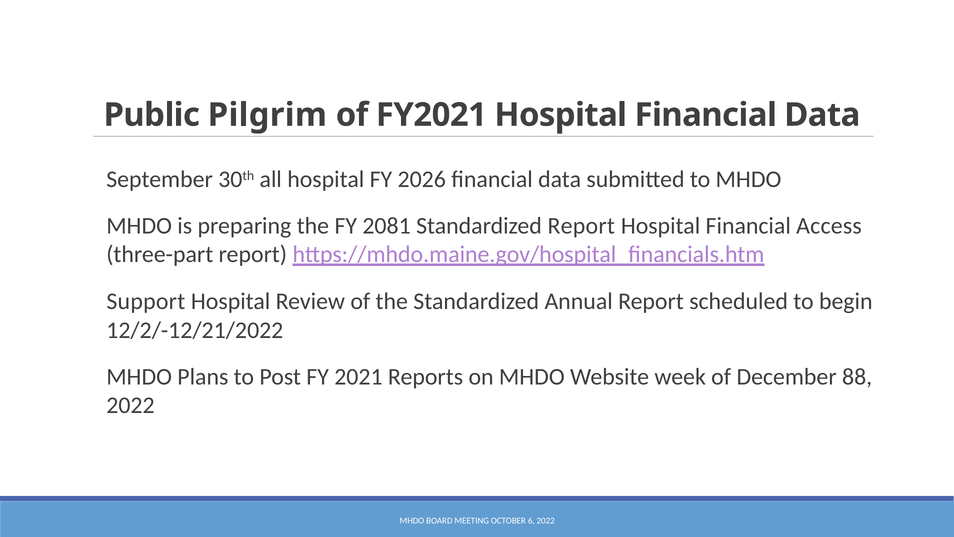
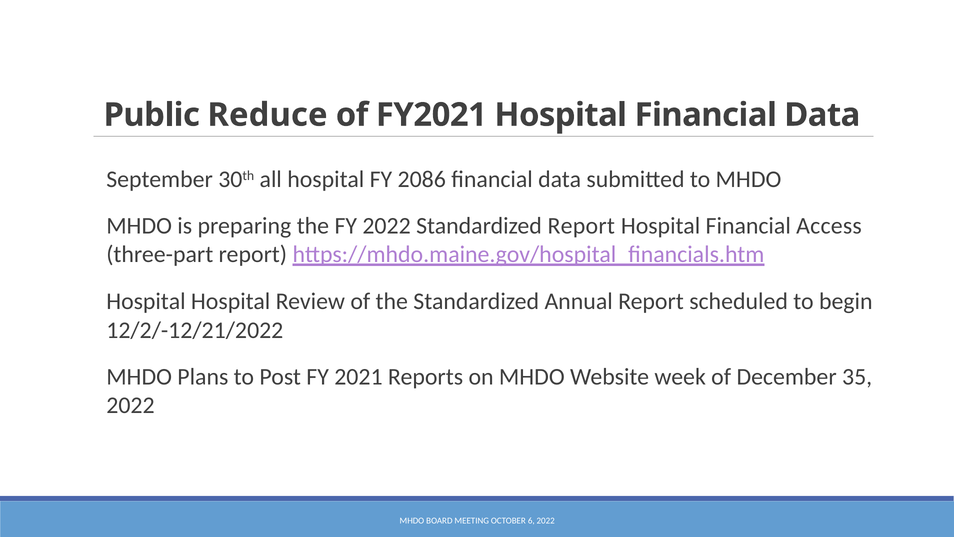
Pilgrim: Pilgrim -> Reduce (267, 115)
2026: 2026 -> 2086 (422, 179)
FY 2081: 2081 -> 2022 (387, 226)
Support: Support -> Hospital (146, 301)
88: 88 -> 35 (857, 376)
